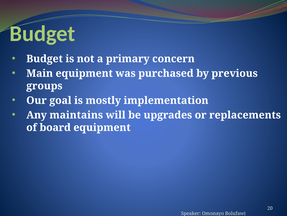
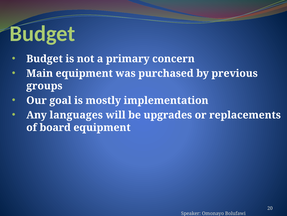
maintains: maintains -> languages (76, 115)
